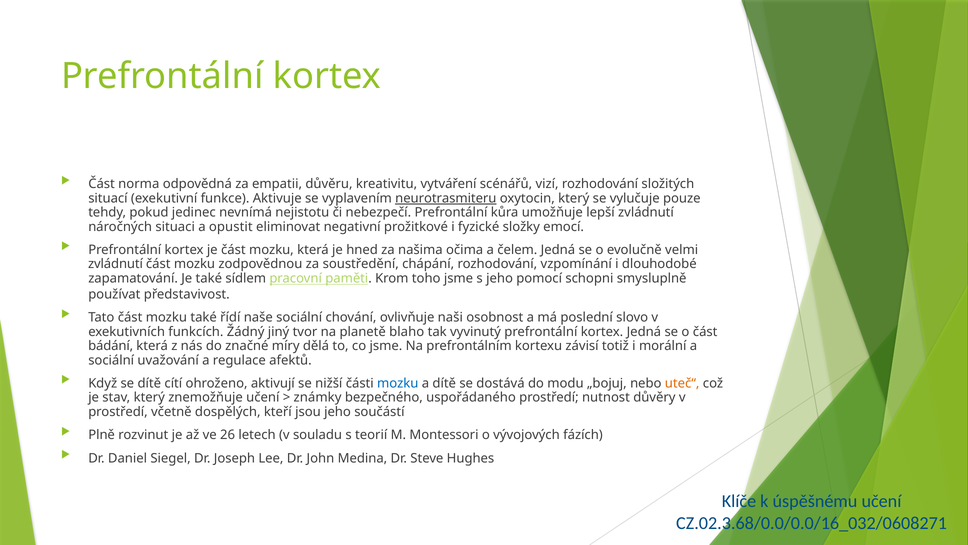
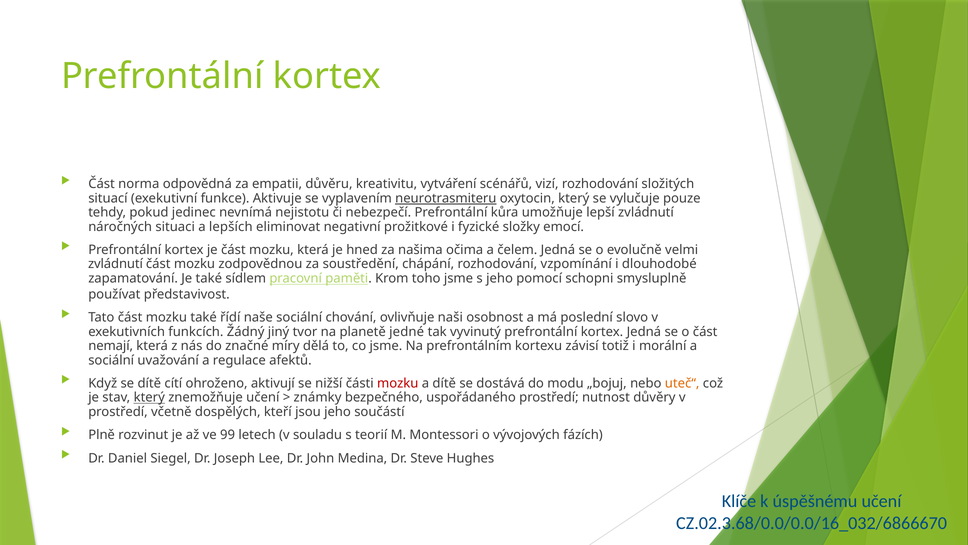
opustit: opustit -> lepších (231, 227)
blaho: blaho -> jedné (407, 332)
bádání: bádání -> nemají (111, 346)
mozku colour: blue -> red (398, 383)
který underline: none -> present (149, 397)
26: 26 -> 99 (228, 435)
CZ.02.3.68/0.0/0.0/16_032/0608271: CZ.02.3.68/0.0/0.0/16_032/0608271 -> CZ.02.3.68/0.0/0.0/16_032/6866670 (812, 523)
